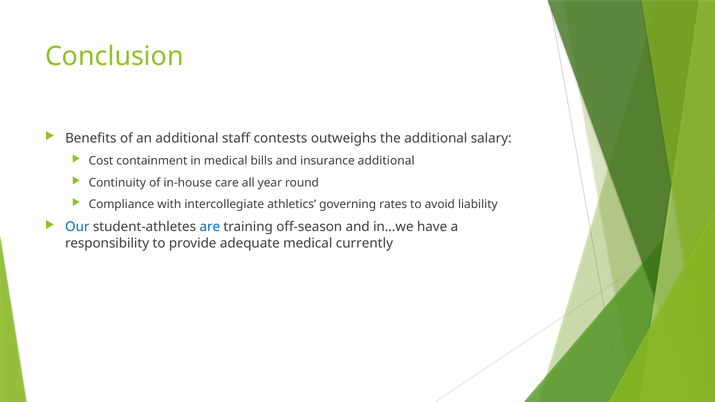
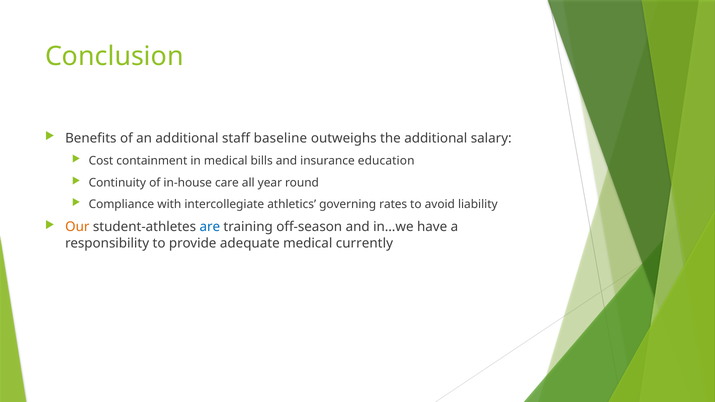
contests: contests -> baseline (280, 138)
insurance additional: additional -> education (386, 161)
Our colour: blue -> orange (77, 227)
